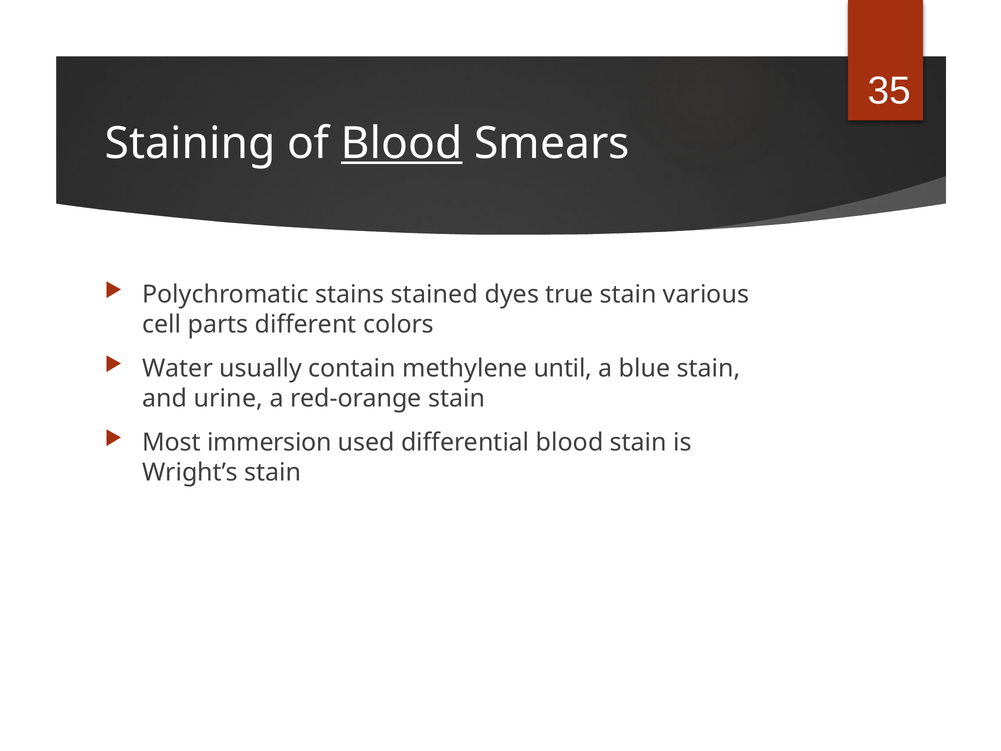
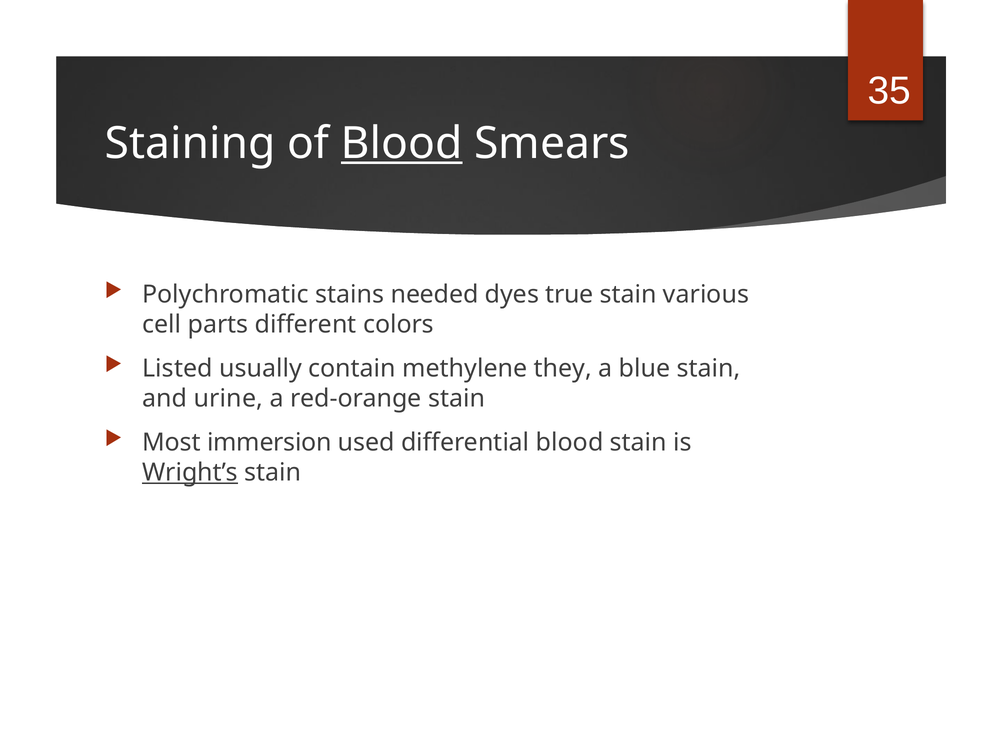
stained: stained -> needed (435, 294)
Water: Water -> Listed (177, 368)
until: until -> they (563, 368)
Wright’s underline: none -> present (190, 472)
